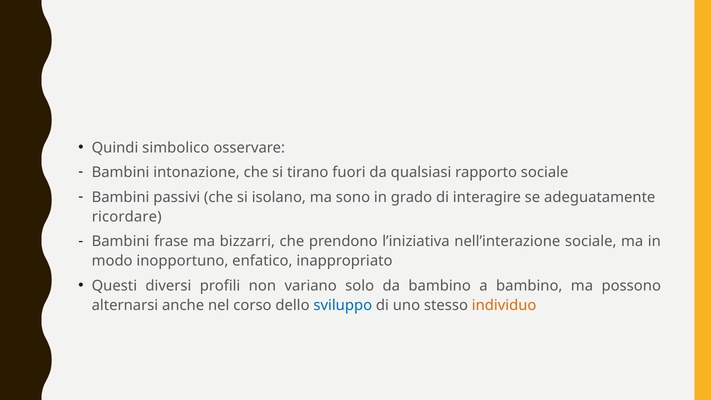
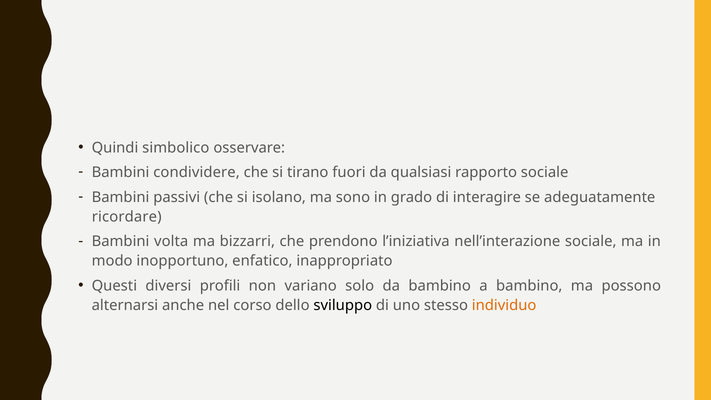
intonazione: intonazione -> condividere (197, 172)
frase: frase -> volta (171, 241)
sviluppo colour: blue -> black (343, 305)
